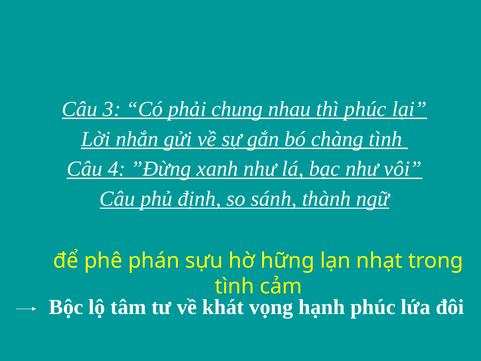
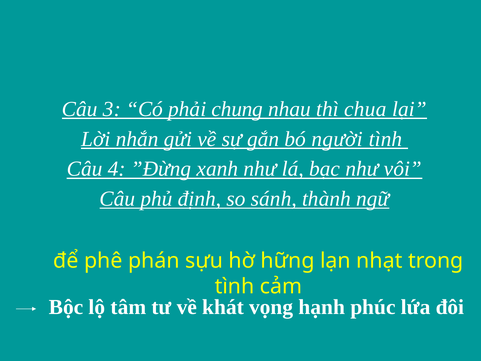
thì phúc: phúc -> chua (365, 109)
chàng: chàng -> người (337, 139)
